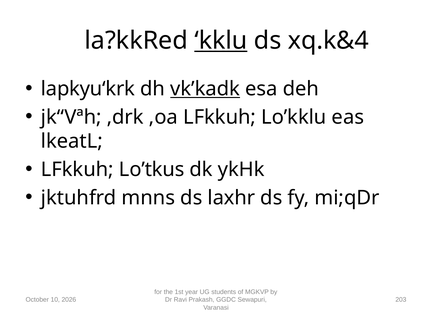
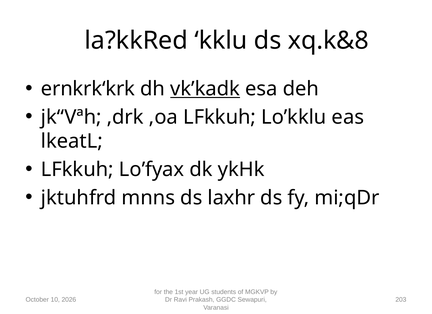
kklu underline: present -> none (221, 41)
xq.k&4: xq.k&4 -> xq.k&8 (328, 41)
lapkyu‘krk: lapkyu‘krk -> ernkrk‘krk (88, 89)
Lo’tkus: Lo’tkus -> Lo’fyax (152, 170)
